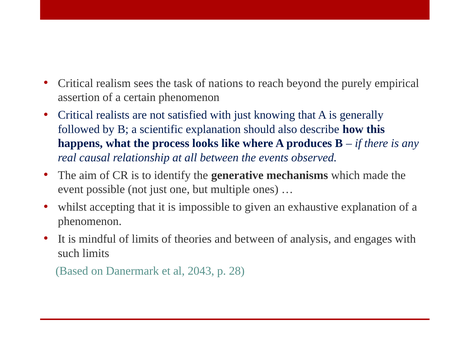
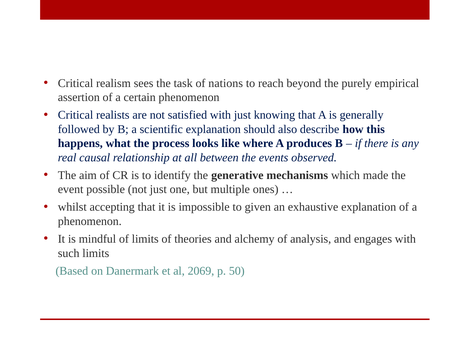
and between: between -> alchemy (255, 239)
2043: 2043 -> 2069 (201, 271)
28: 28 -> 50 (237, 271)
